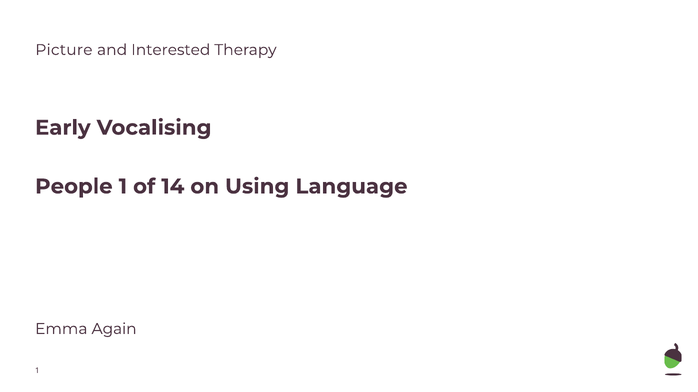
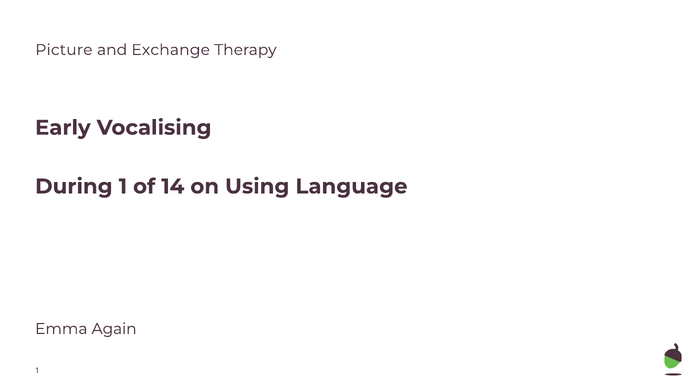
Interested: Interested -> Exchange (171, 50)
People: People -> During (74, 187)
